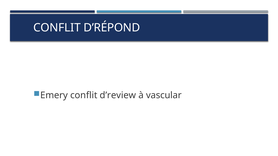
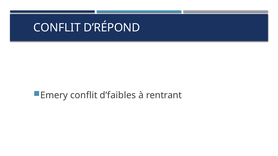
d’review: d’review -> d’faibles (118, 95)
vascular: vascular -> rentrant (164, 95)
